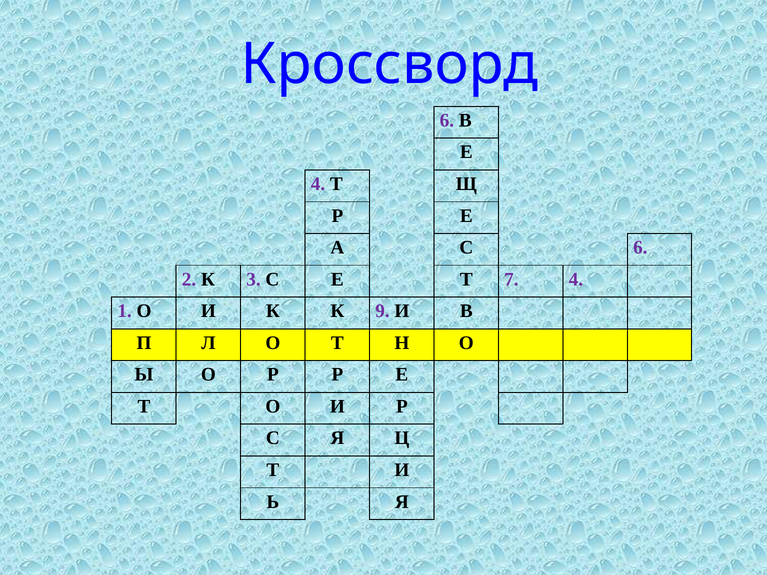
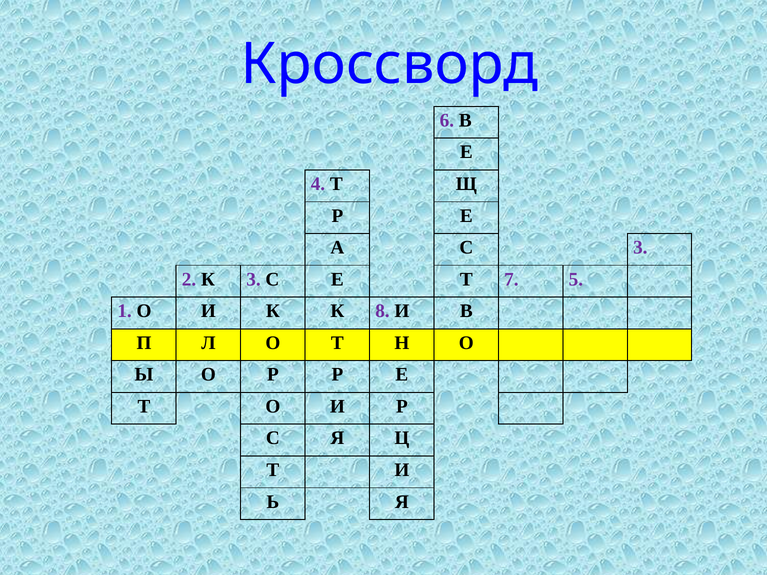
С 6: 6 -> 3 (640, 248)
7 4: 4 -> 5 (576, 279)
9: 9 -> 8 (382, 311)
